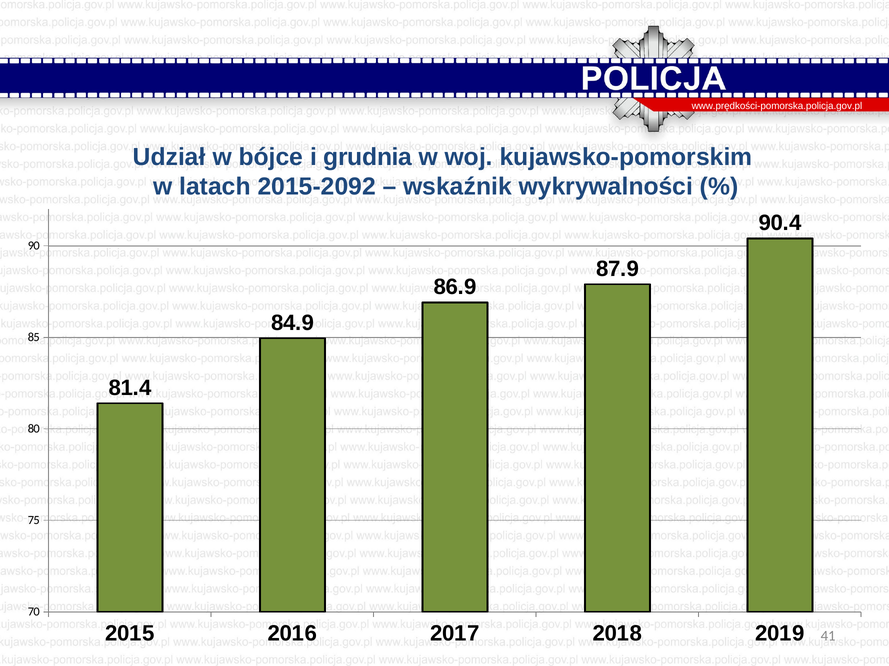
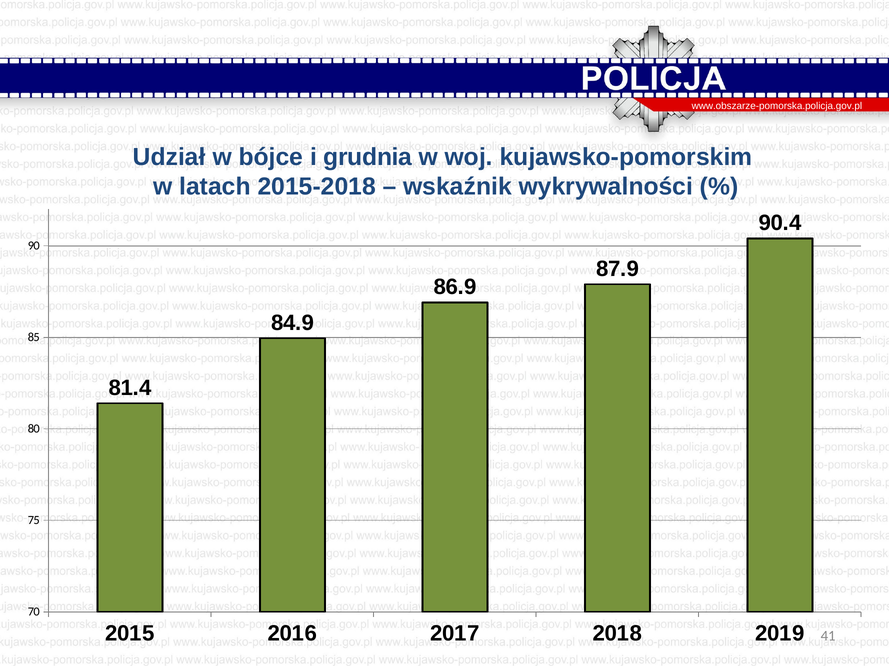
www.prędkości-pomorska.policja.gov.pl: www.prędkości-pomorska.policja.gov.pl -> www.obszarze-pomorska.policja.gov.pl (777, 106)
2015-2092: 2015-2092 -> 2015-2018 (317, 187)
